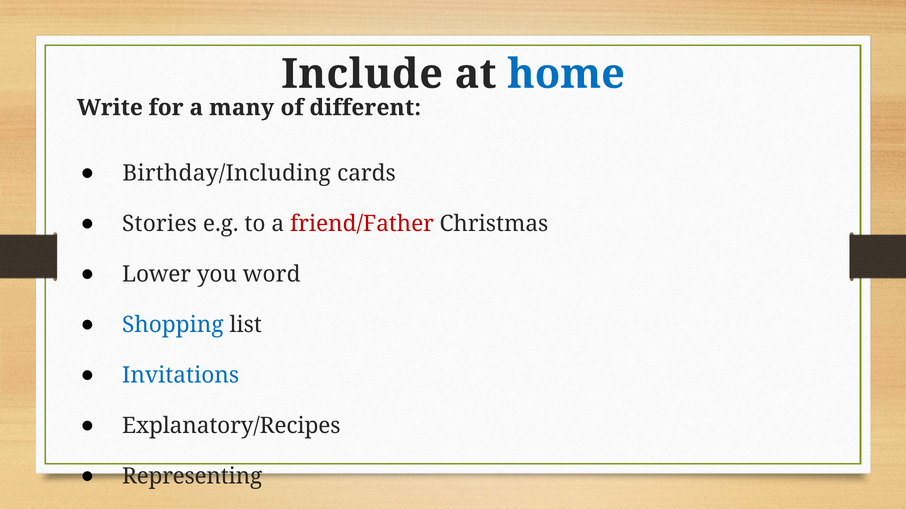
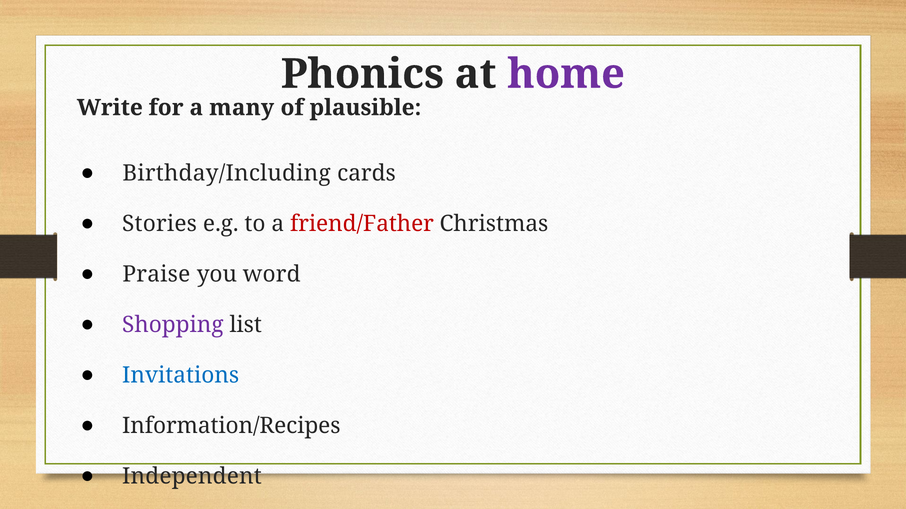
Include: Include -> Phonics (362, 74)
home colour: blue -> purple (566, 74)
different: different -> plausible (365, 108)
Lower: Lower -> Praise (156, 275)
Shopping colour: blue -> purple (173, 325)
Explanatory/Recipes: Explanatory/Recipes -> Information/Recipes (231, 426)
Representing: Representing -> Independent (192, 477)
